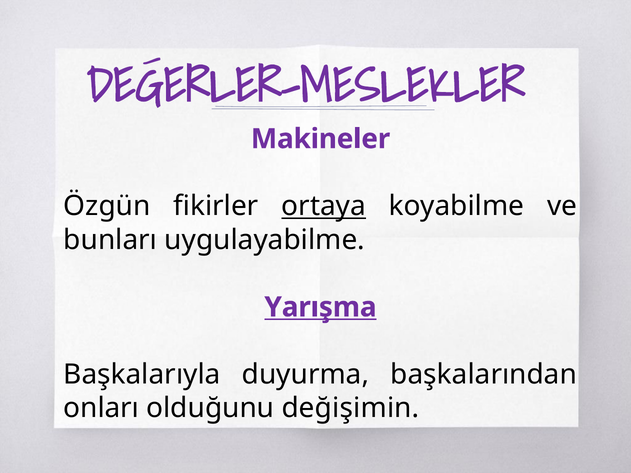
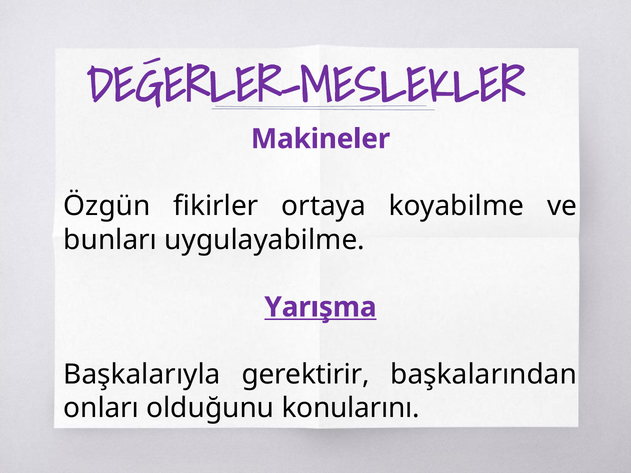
ortaya underline: present -> none (324, 206)
duyurma: duyurma -> gerektirir (306, 375)
değişimin: değişimin -> konularını (351, 408)
